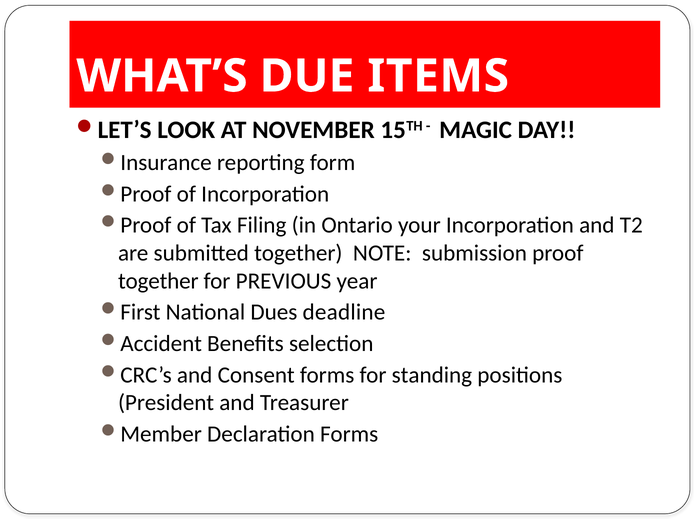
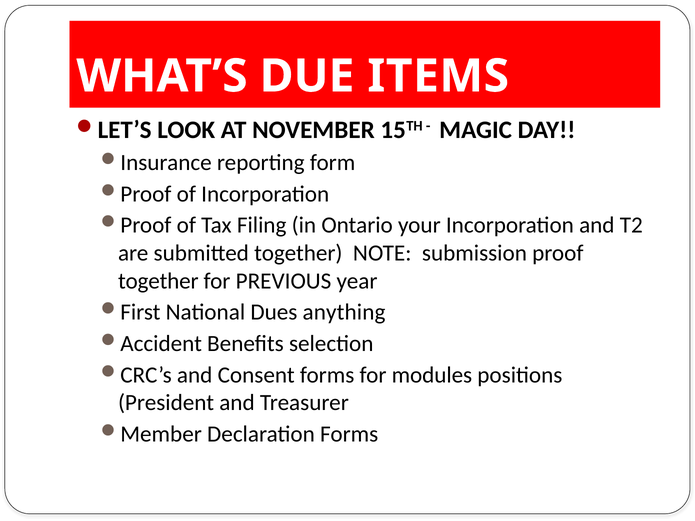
deadline: deadline -> anything (344, 312)
standing: standing -> modules (432, 375)
